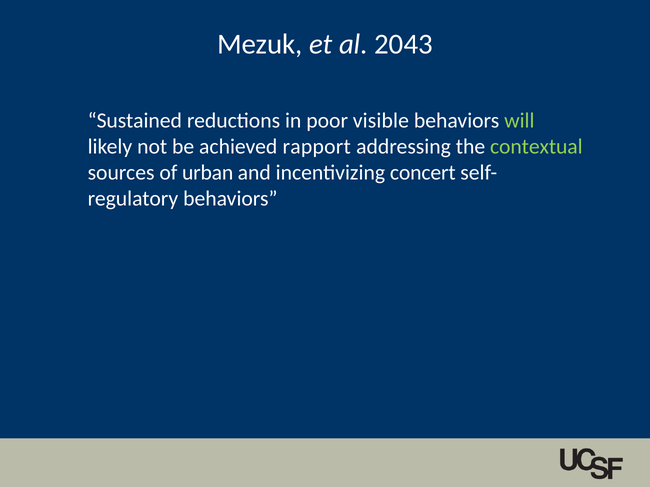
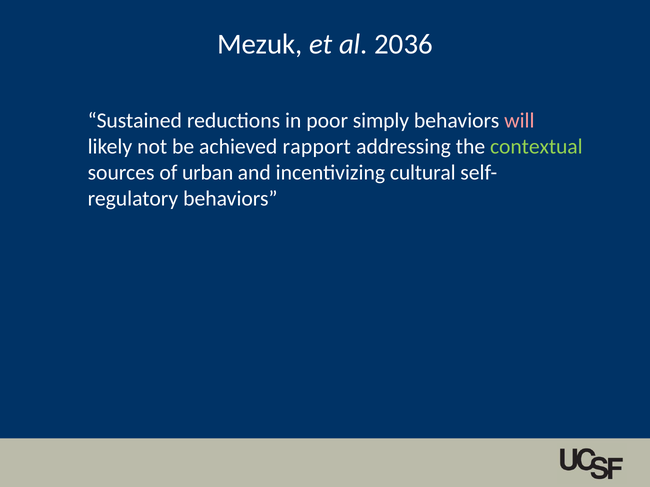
2043: 2043 -> 2036 (404, 44)
visible: visible -> simply (381, 121)
will colour: light green -> pink (519, 121)
concert: concert -> cultural (423, 173)
